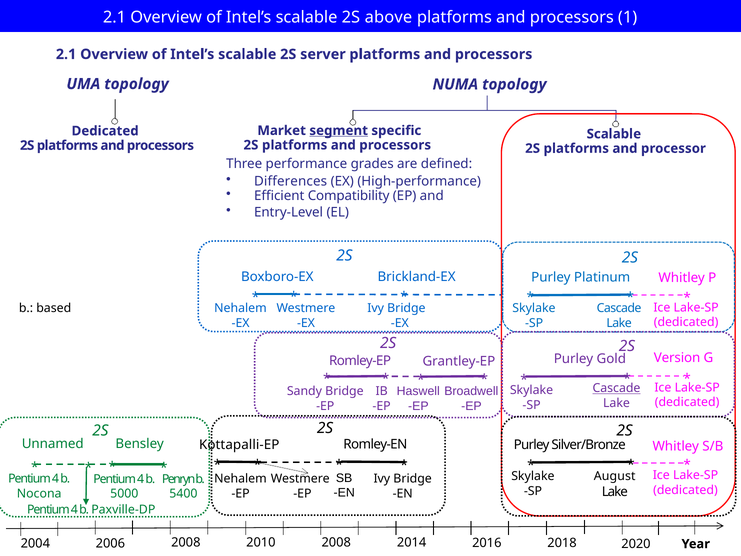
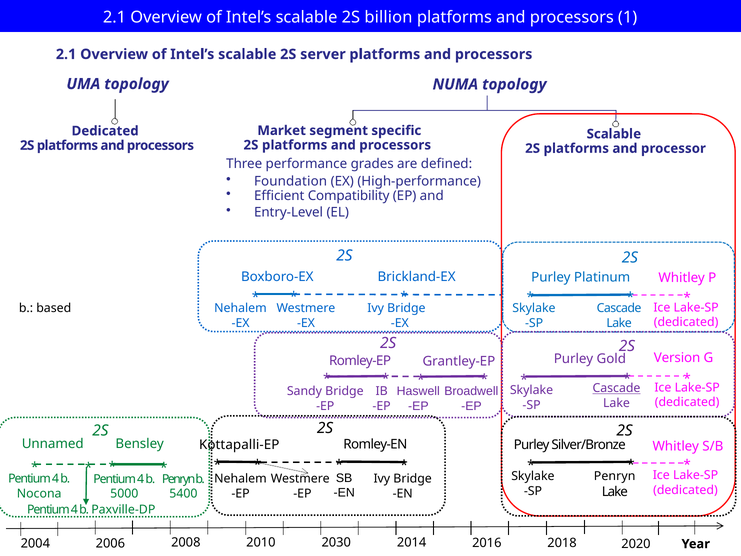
above: above -> billion (388, 17)
segment underline: present -> none (339, 131)
Differences: Differences -> Foundation (291, 181)
August: August -> Penryn (615, 476)
2010 2008: 2008 -> 2030 (336, 542)
